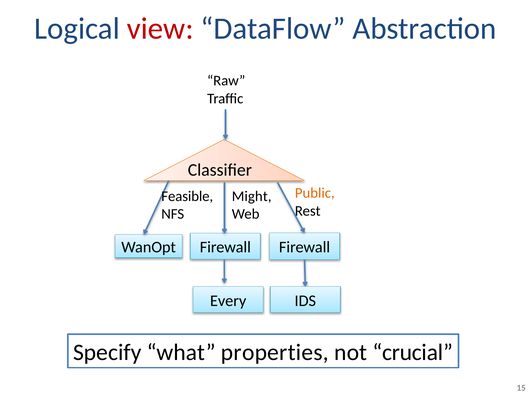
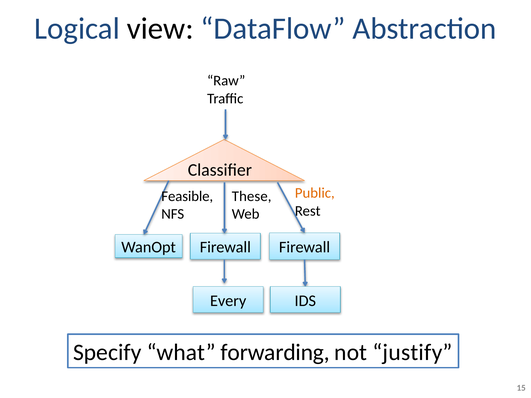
view colour: red -> black (160, 29)
Might: Might -> These (252, 196)
properties: properties -> forwarding (275, 353)
crucial: crucial -> justify (412, 353)
